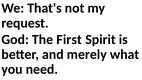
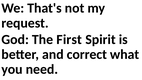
merely: merely -> correct (87, 54)
